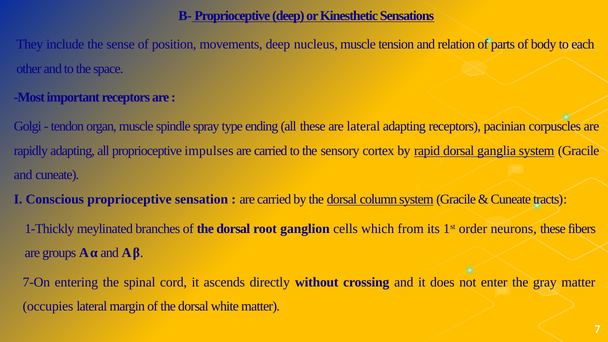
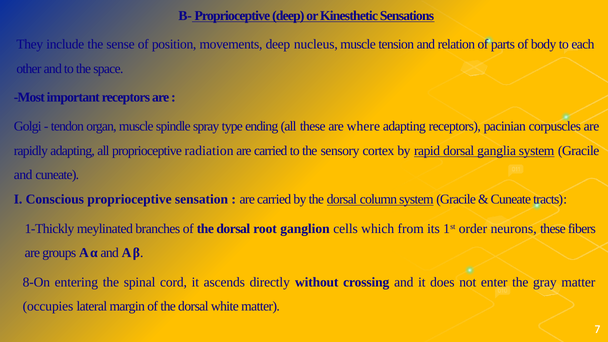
are lateral: lateral -> where (363, 126)
impulses: impulses -> radiation (209, 151)
7-On: 7-On -> 8-On (36, 282)
